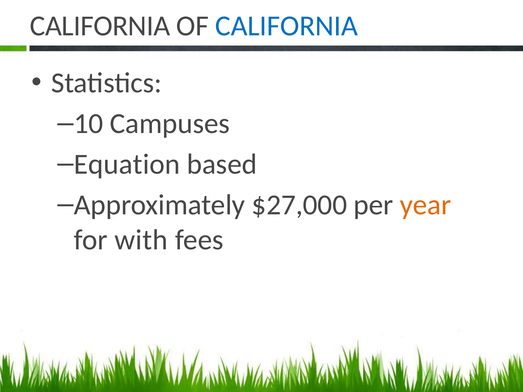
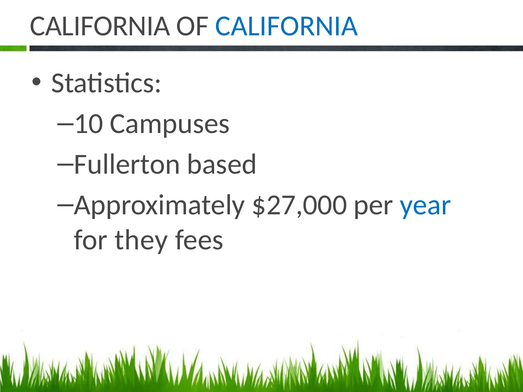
Equation: Equation -> Fullerton (127, 164)
year colour: orange -> blue (426, 205)
with: with -> they (141, 240)
